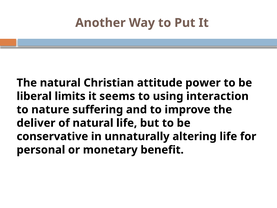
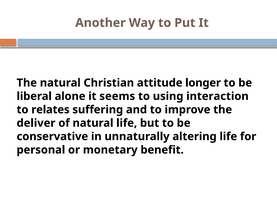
power: power -> longer (203, 83)
limits: limits -> alone (70, 96)
nature: nature -> relates (50, 110)
